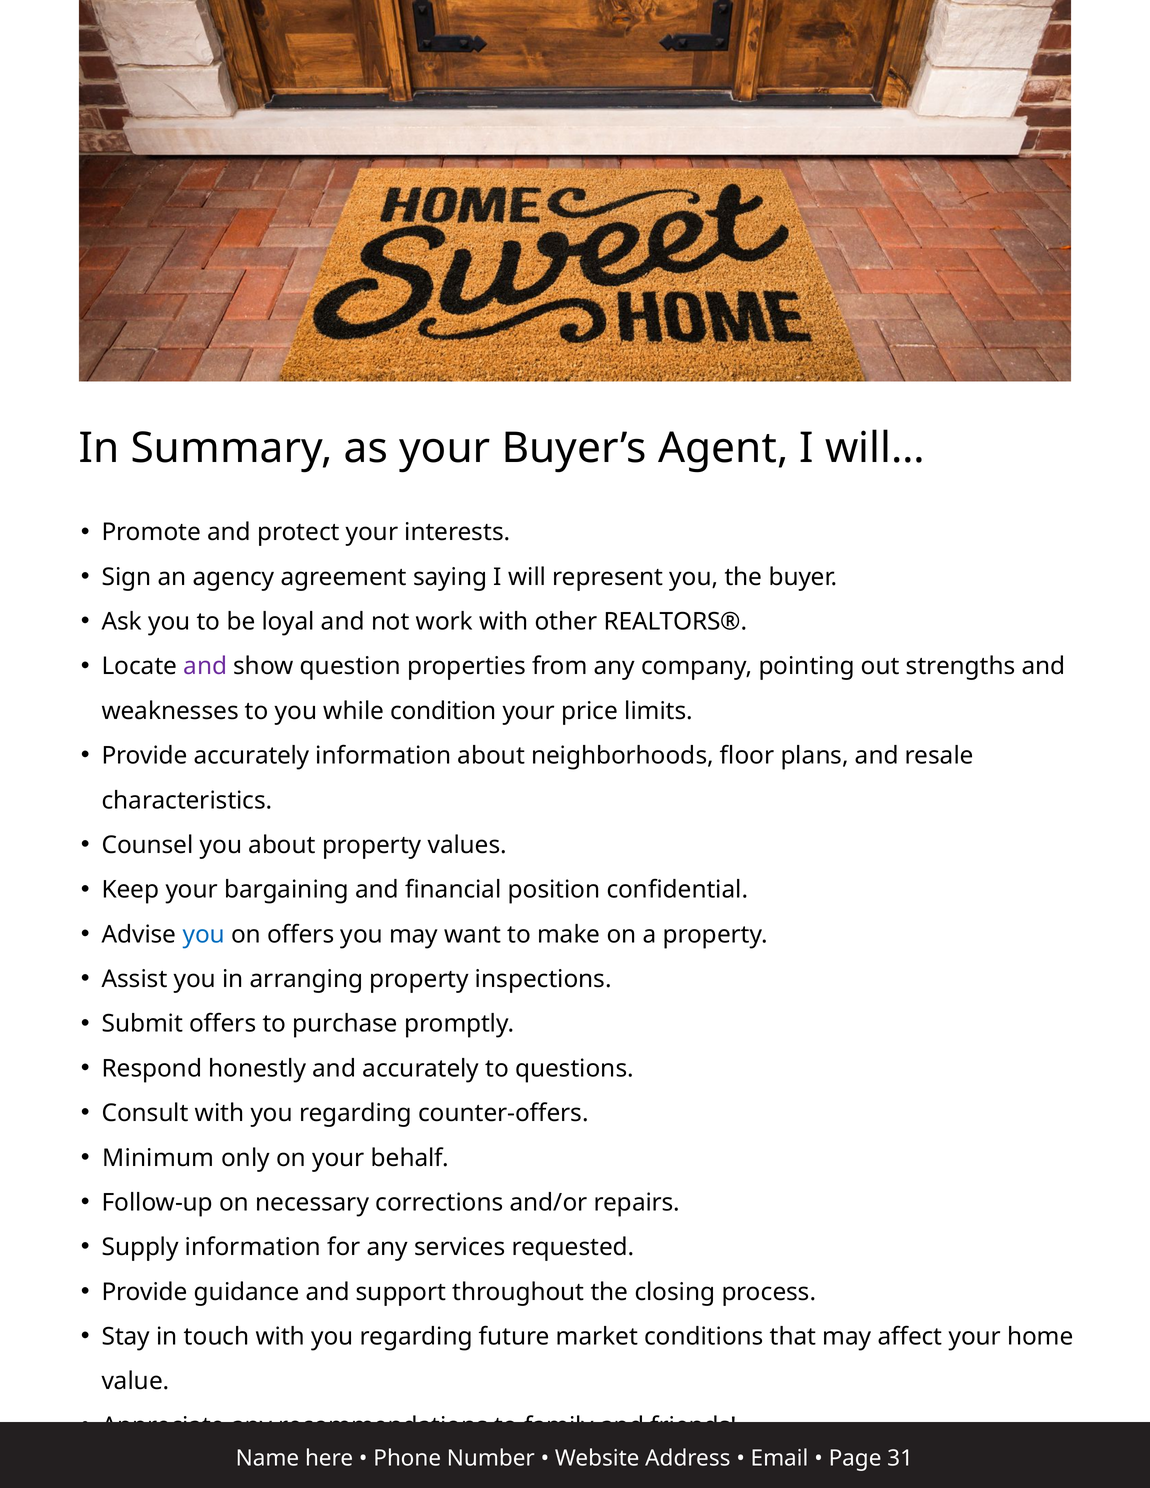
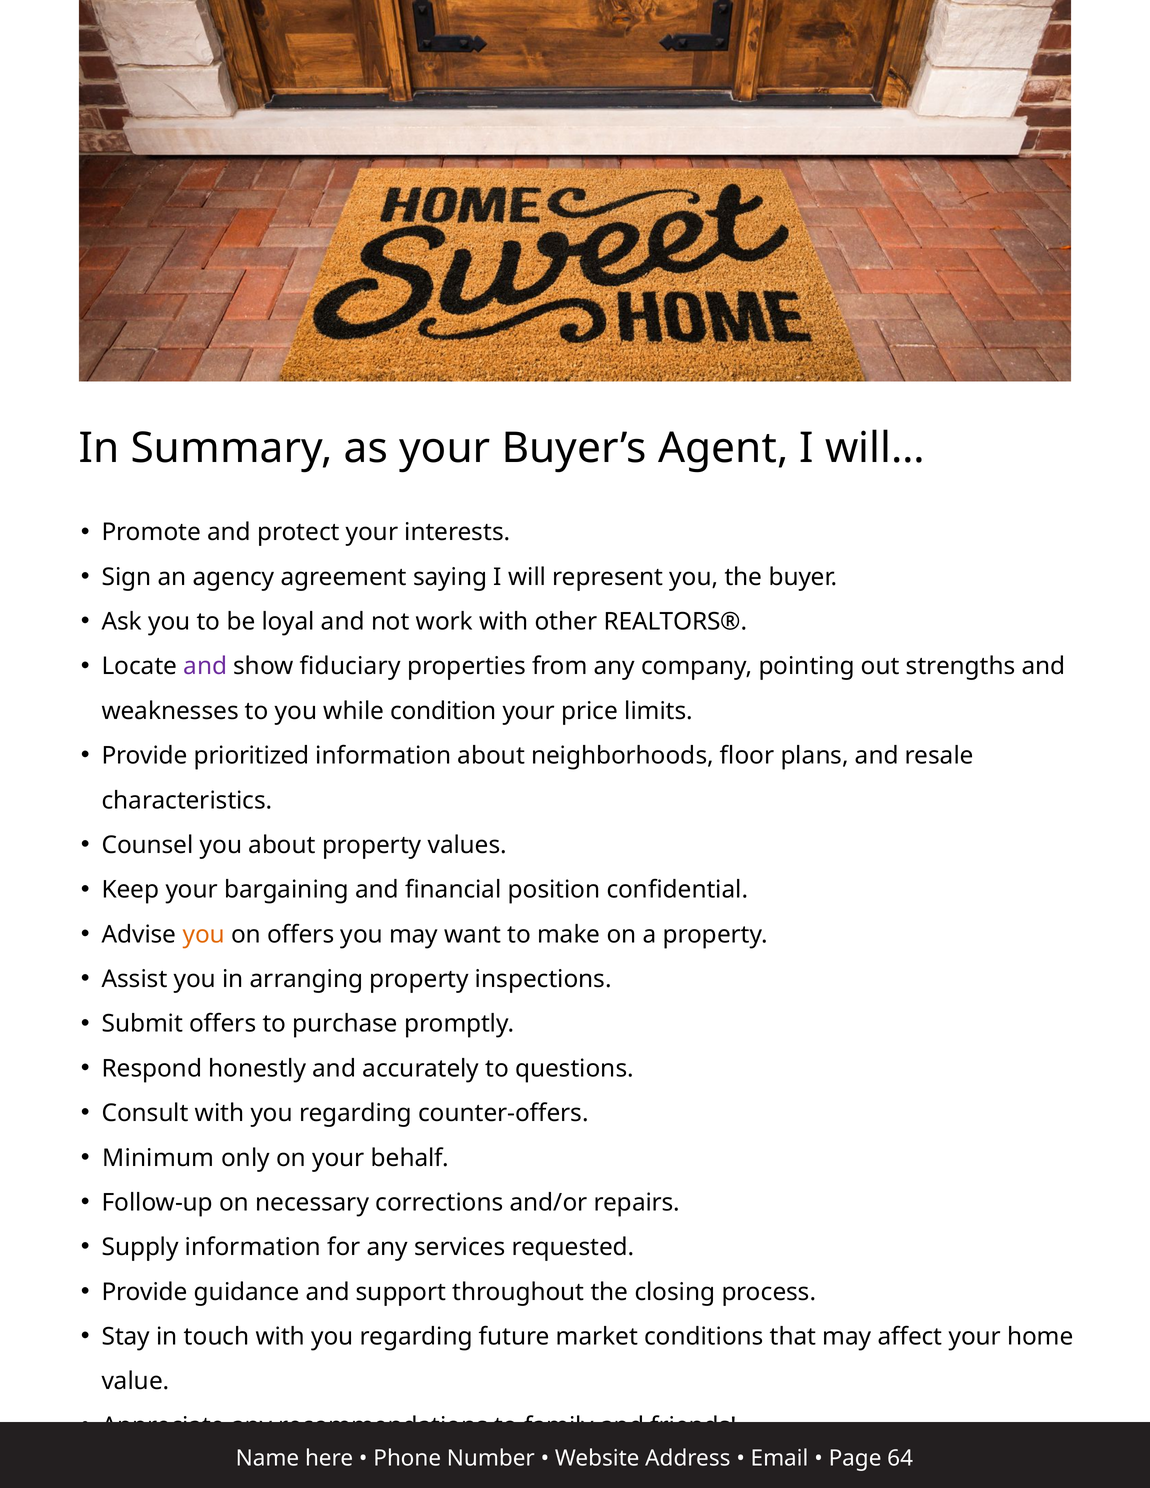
question: question -> fiduciary (350, 667)
Provide accurately: accurately -> prioritized (252, 756)
you colour: blue -> orange (204, 935)
31: 31 -> 64 (900, 1459)
